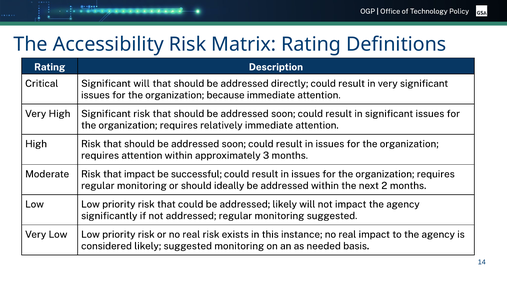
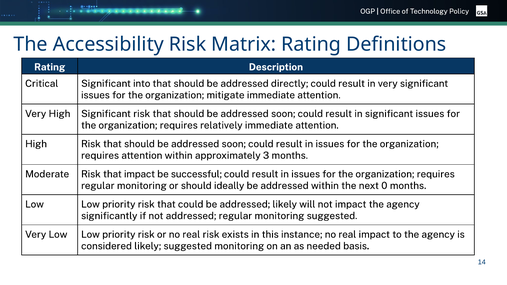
Significant will: will -> into (142, 84)
because: because -> mitigate (226, 95)
2: 2 -> 0 (384, 186)
